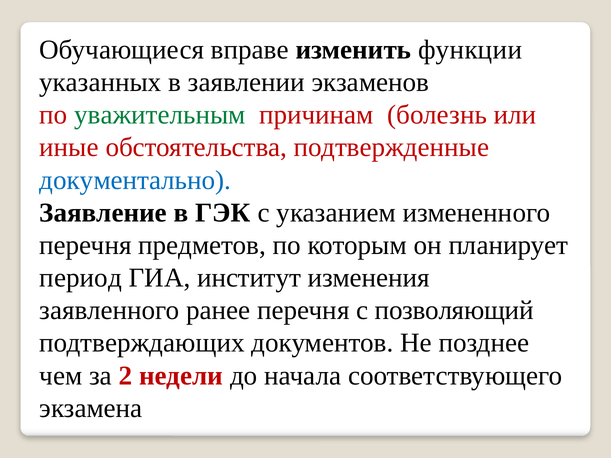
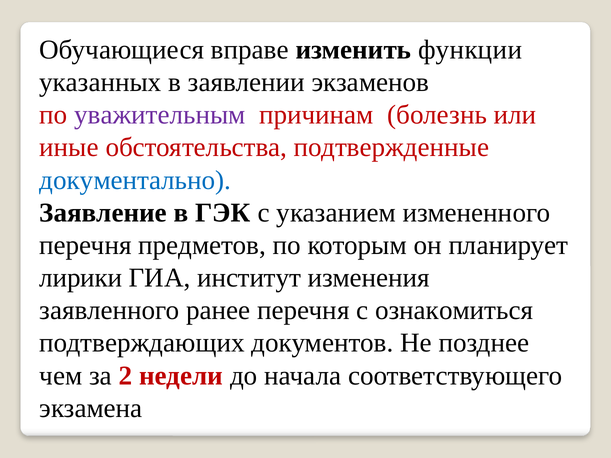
уважительным colour: green -> purple (160, 115)
период: период -> лирики (81, 278)
позволяющий: позволяющий -> ознакомиться (454, 311)
